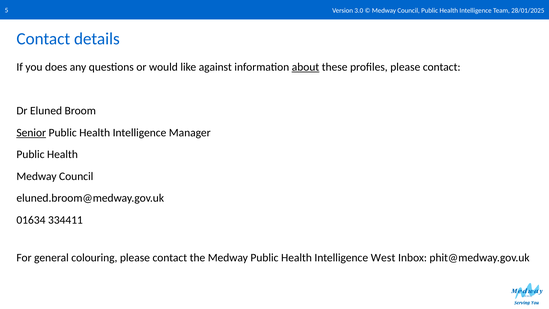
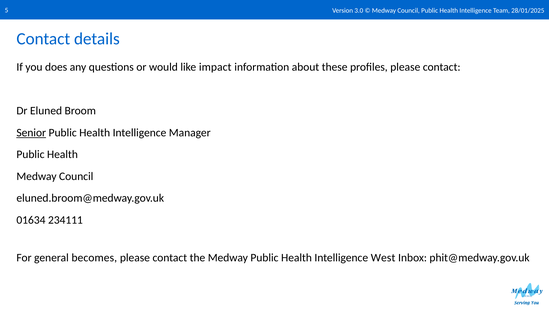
against: against -> impact (215, 67)
about underline: present -> none (305, 67)
334411: 334411 -> 234111 (65, 220)
colouring: colouring -> becomes (94, 258)
